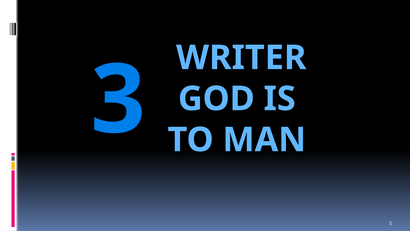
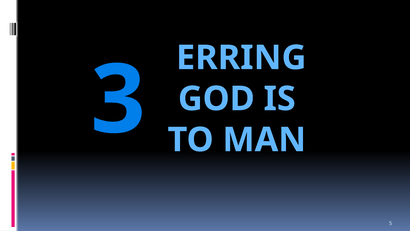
WRITER: WRITER -> ERRING (241, 58)
